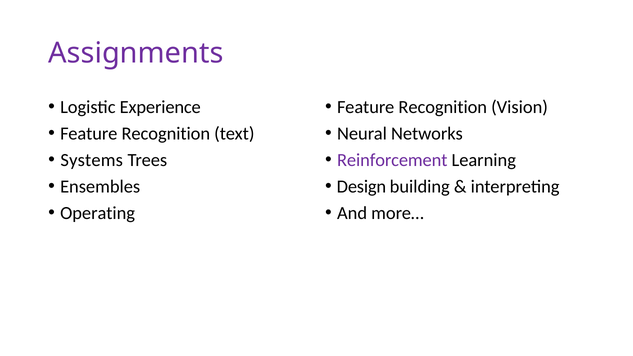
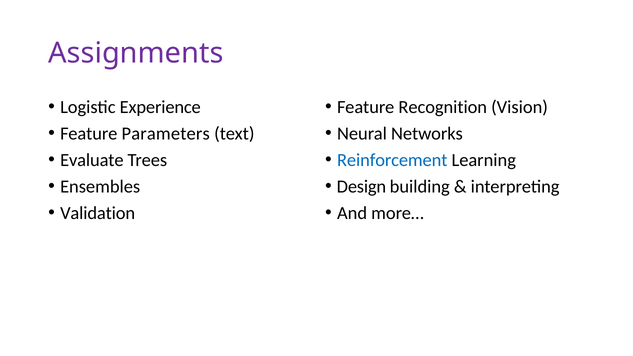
Recognition: Recognition -> Parameters (166, 133)
Systems: Systems -> Evaluate (92, 160)
Reinforcement colour: purple -> blue (392, 160)
Operating: Operating -> Validation (98, 213)
